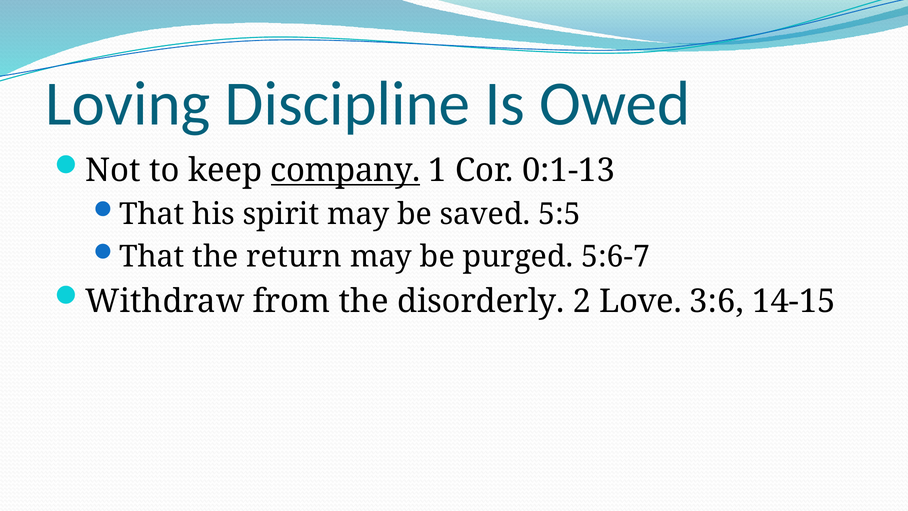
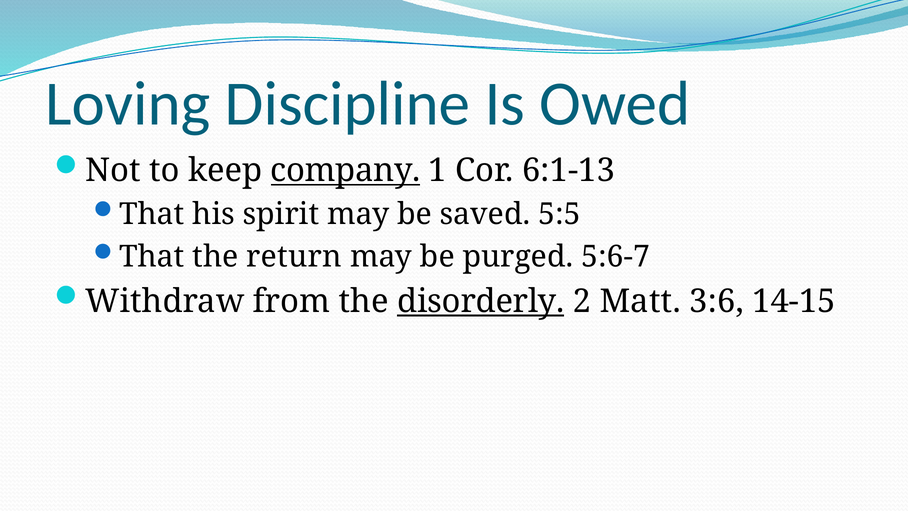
0:1-13: 0:1-13 -> 6:1-13 (569, 171)
disorderly underline: none -> present (481, 301)
Love: Love -> Matt (640, 301)
